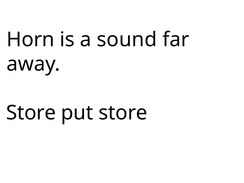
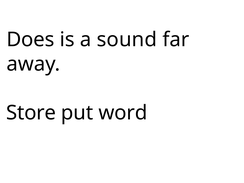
Horn: Horn -> Does (30, 40)
put store: store -> word (123, 113)
